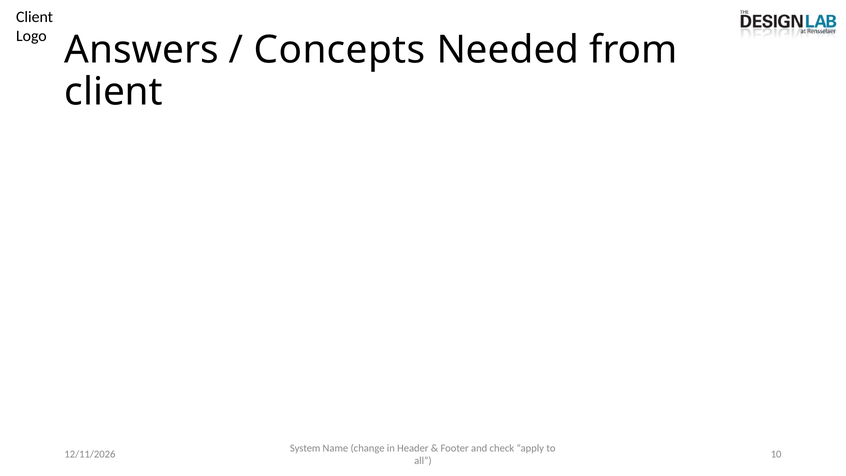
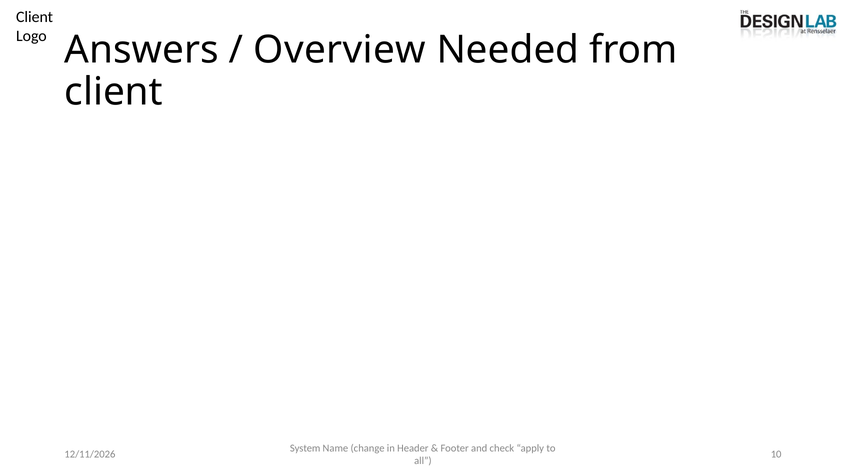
Concepts: Concepts -> Overview (340, 50)
